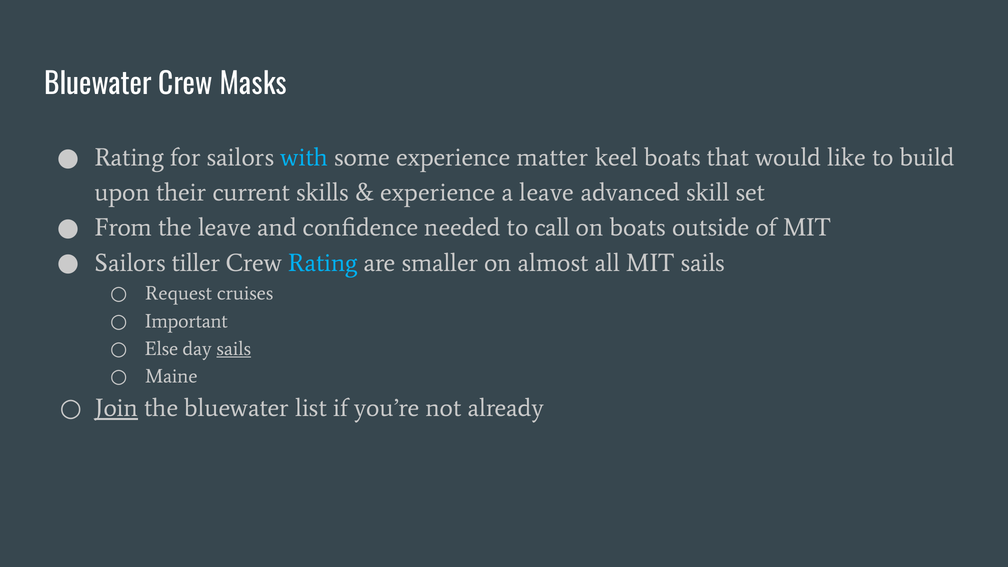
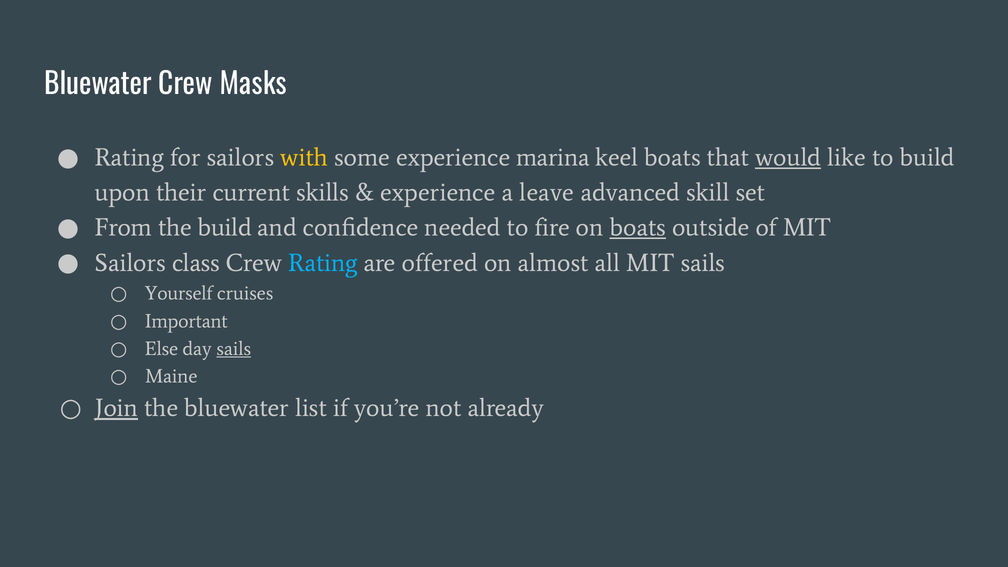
with colour: light blue -> yellow (304, 157)
matter: matter -> marina (553, 157)
would underline: none -> present (788, 157)
the leave: leave -> build (225, 228)
call: call -> fire (552, 228)
boats underline: none -> present (638, 228)
tiller: tiller -> class (196, 263)
smaller: smaller -> offered (440, 263)
Request: Request -> Yourself (179, 294)
